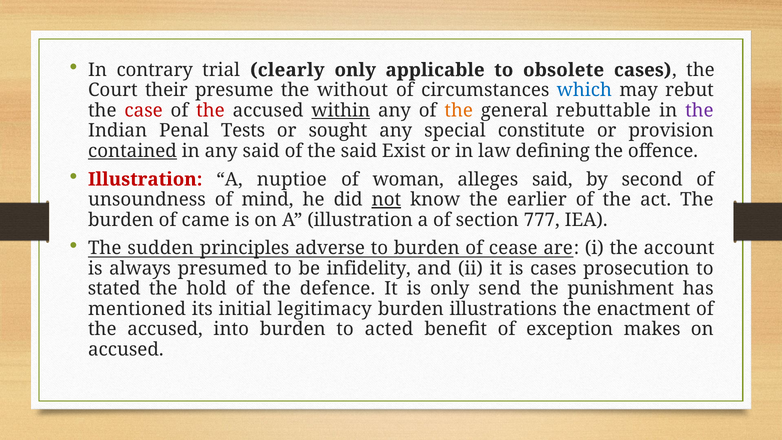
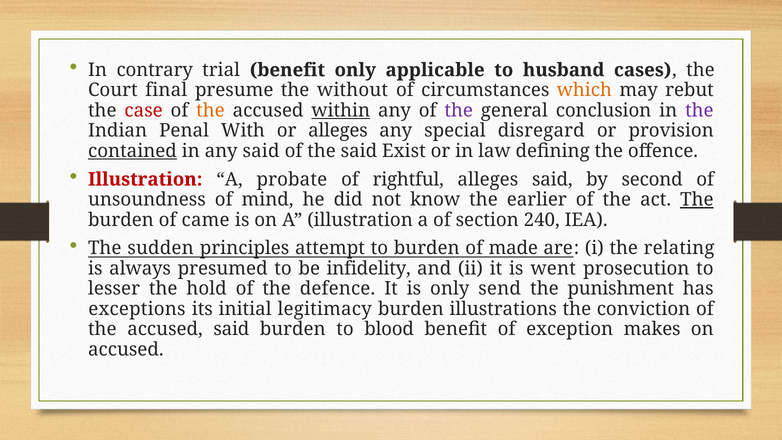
trial clearly: clearly -> benefit (287, 70)
obsolete: obsolete -> husband (564, 70)
their: their -> final (166, 90)
which colour: blue -> orange (584, 90)
the colour: red -> orange (210, 110)
the colour: orange -> purple (459, 110)
rebuttable: rebuttable -> conclusion (604, 110)
Tests: Tests -> With (243, 131)
or sought: sought -> alleges (338, 131)
constitute: constitute -> disregard (541, 131)
nuptioe: nuptioe -> probate (292, 179)
woman: woman -> rightful (408, 179)
not underline: present -> none (386, 200)
The underline: none -> present (697, 200)
777: 777 -> 240 (542, 220)
adverse: adverse -> attempt (330, 248)
cease: cease -> made (513, 248)
account: account -> relating (679, 248)
is cases: cases -> went (553, 268)
stated: stated -> lesser (114, 289)
mentioned: mentioned -> exceptions (137, 309)
enactment: enactment -> conviction (644, 309)
accused into: into -> said (231, 329)
acted: acted -> blood (389, 329)
